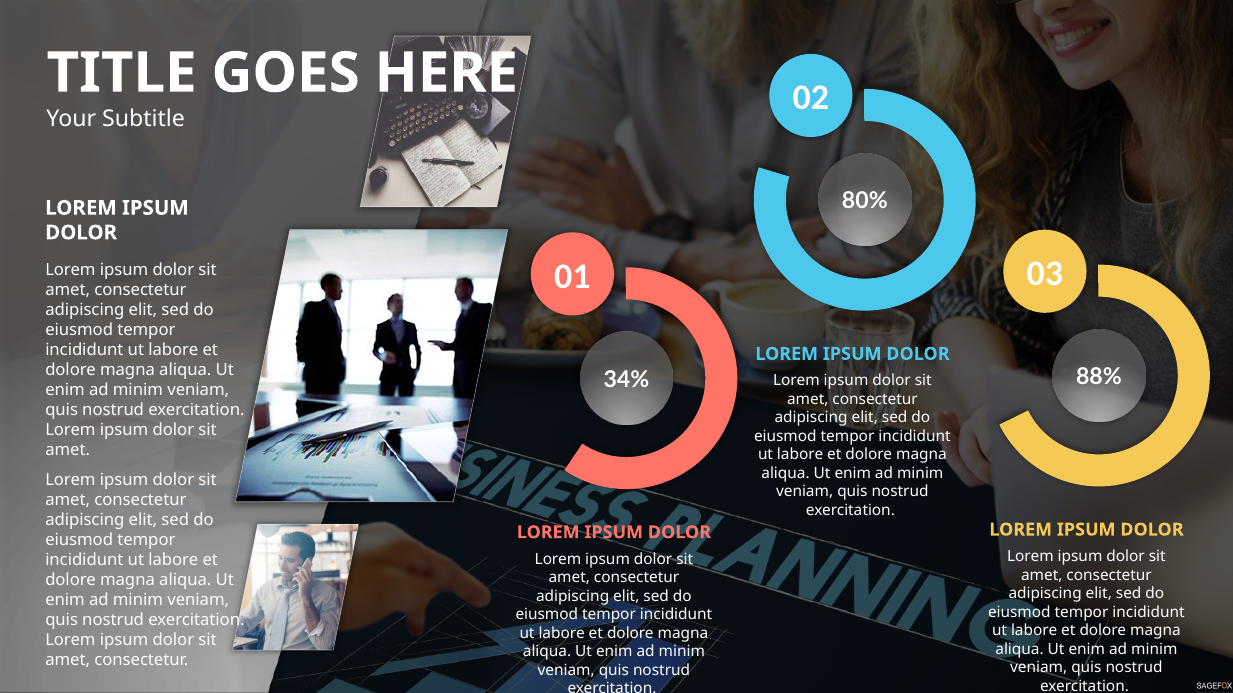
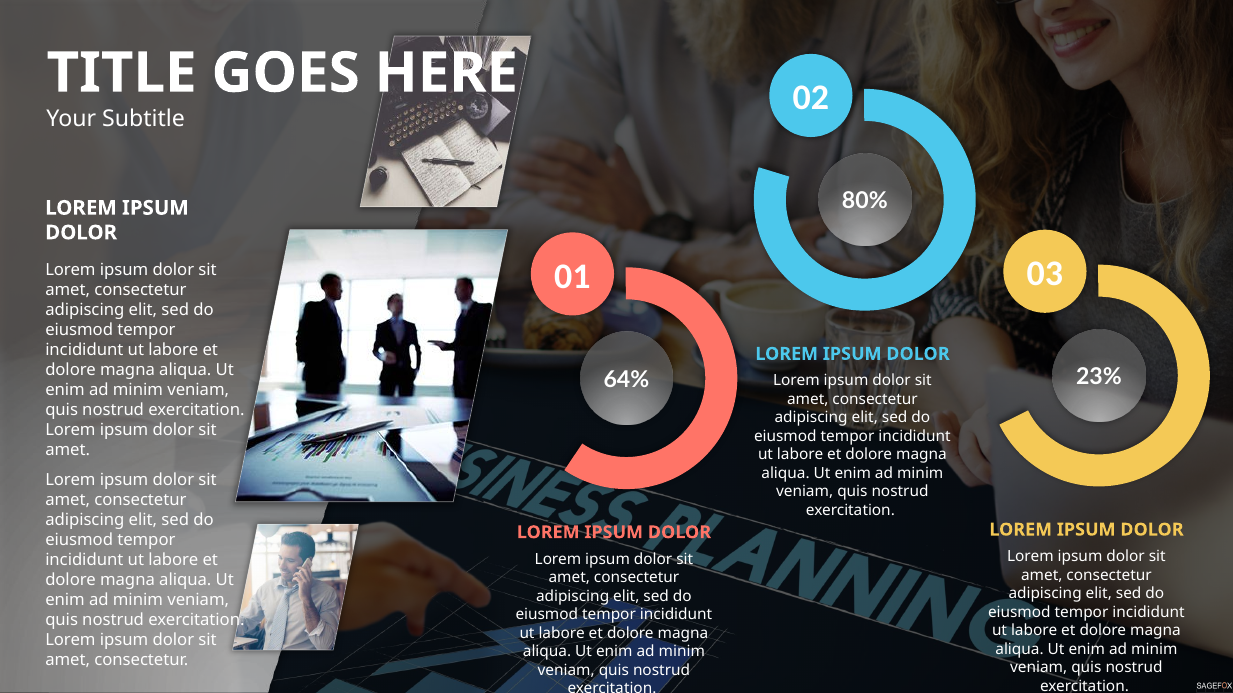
88%: 88% -> 23% (1099, 377)
34%: 34% -> 64% (626, 380)
